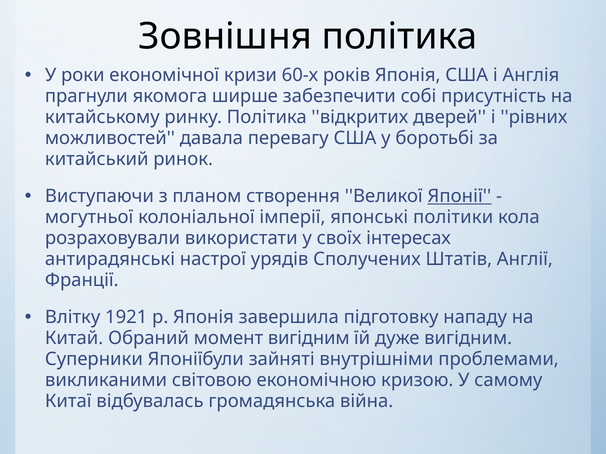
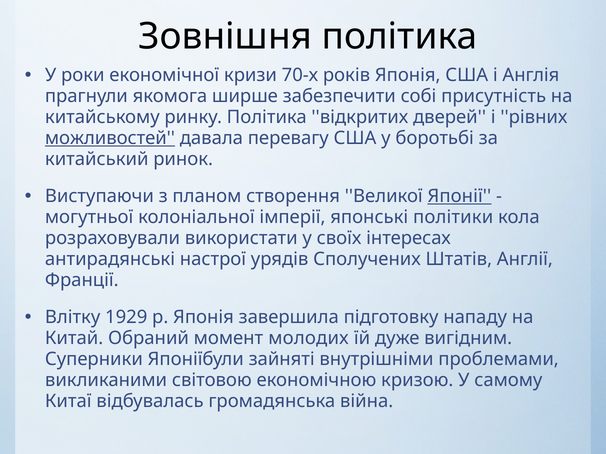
60-х: 60-х -> 70-х (300, 75)
можливостей underline: none -> present (110, 138)
1921: 1921 -> 1929 (126, 317)
момент вигідним: вигідним -> молодих (308, 338)
